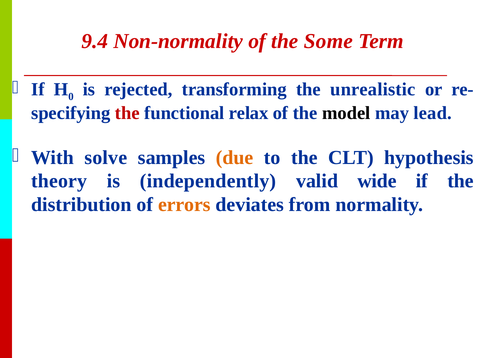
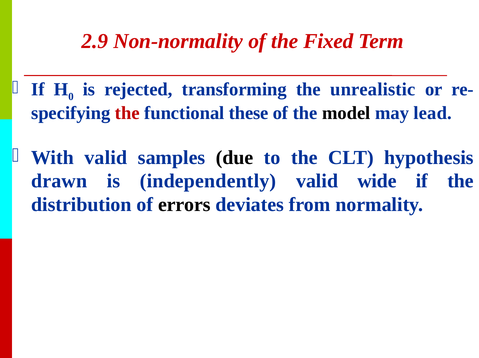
9.4: 9.4 -> 2.9 (95, 41)
Some: Some -> Fixed (329, 41)
relax: relax -> these (249, 113)
With solve: solve -> valid (106, 158)
due colour: orange -> black (235, 158)
theory: theory -> drawn (59, 181)
errors colour: orange -> black (184, 204)
